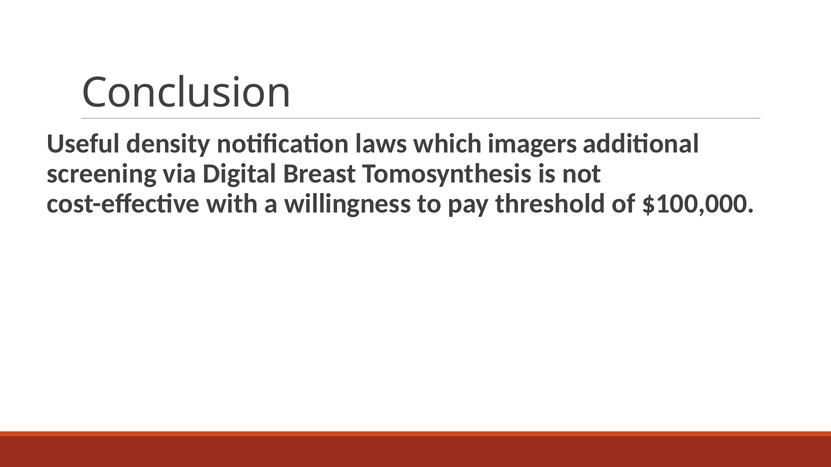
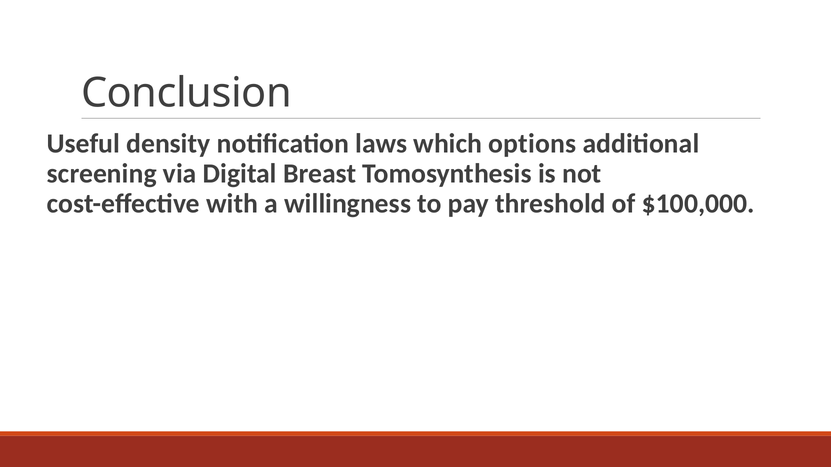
imagers: imagers -> options (532, 144)
